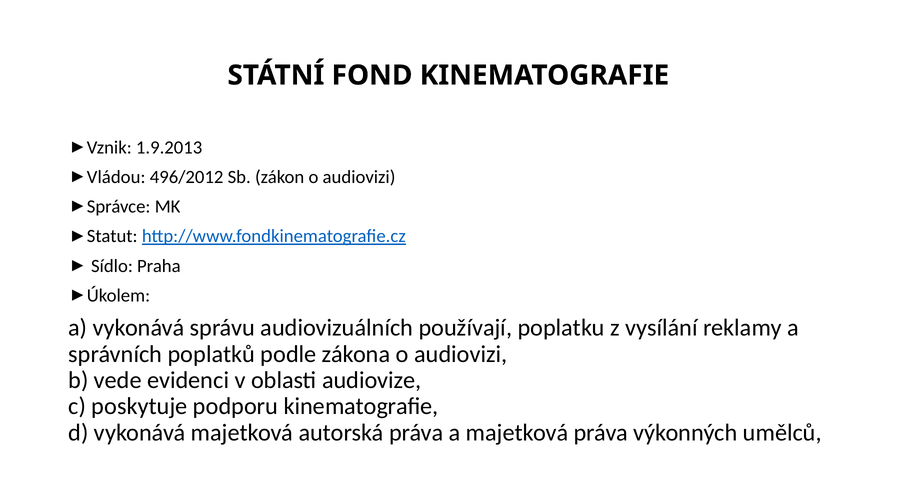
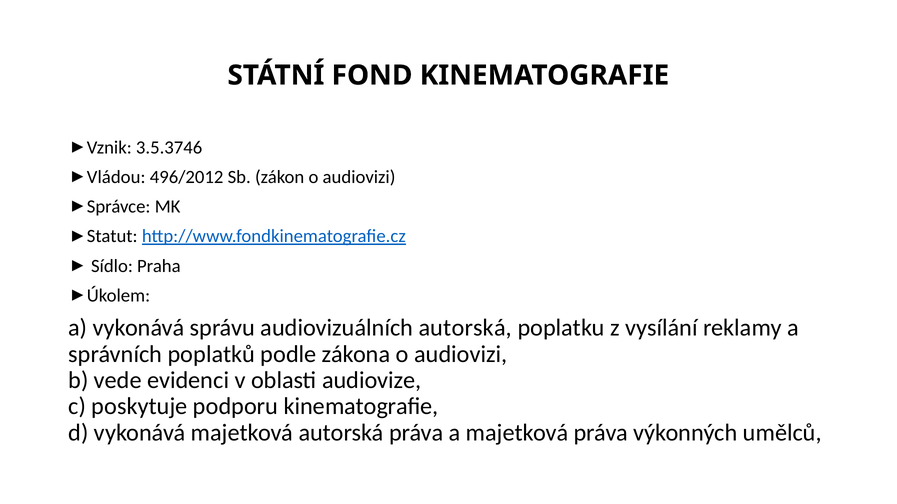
1.9.2013: 1.9.2013 -> 3.5.3746 (169, 148)
audiovizuálních používají: používají -> autorská (465, 328)
